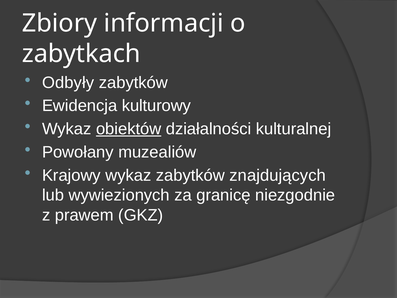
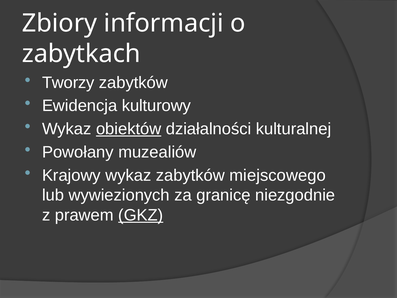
Odbyły: Odbyły -> Tworzy (68, 83)
znajdujących: znajdujących -> miejscowego (278, 175)
GKZ underline: none -> present (141, 215)
